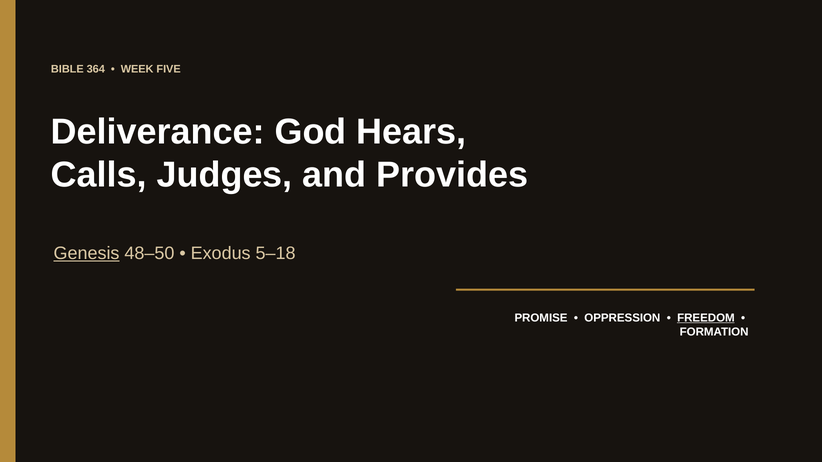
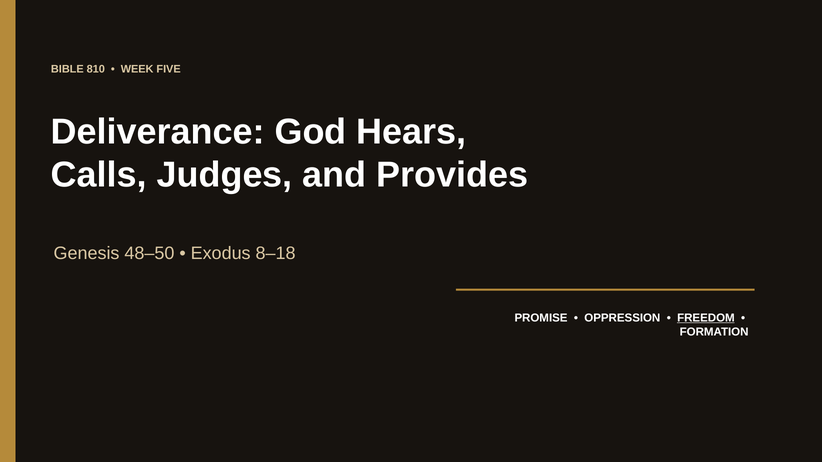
364: 364 -> 810 (96, 69)
Genesis underline: present -> none (87, 253)
5–18: 5–18 -> 8–18 (276, 253)
